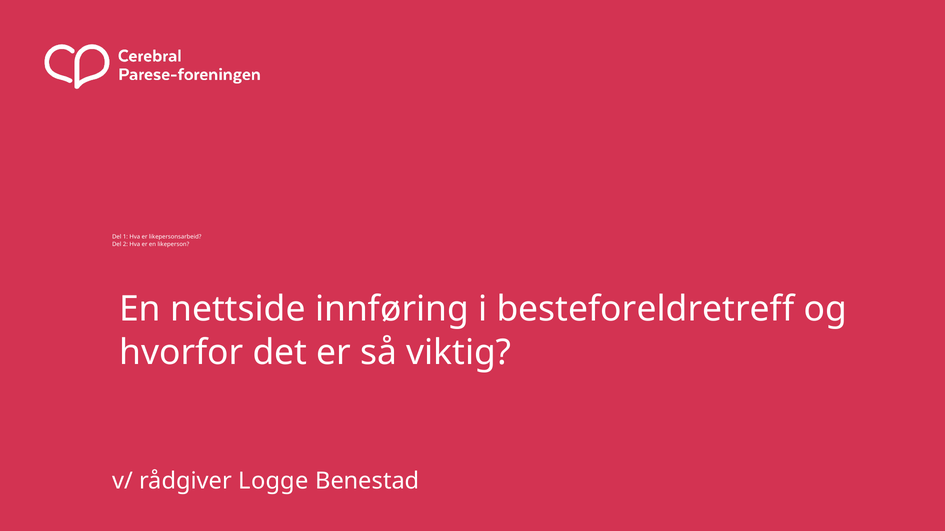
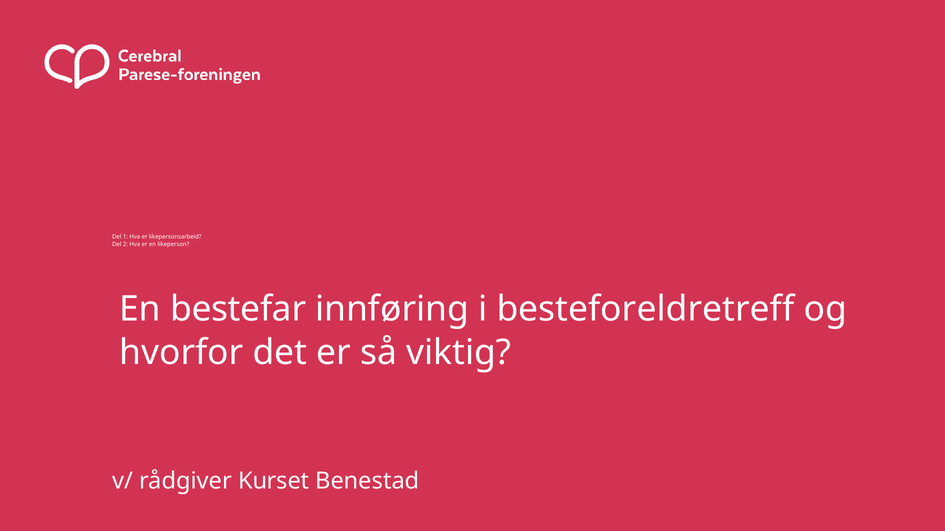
nettside: nettside -> bestefar (238, 310)
Logge: Logge -> Kurset (274, 481)
